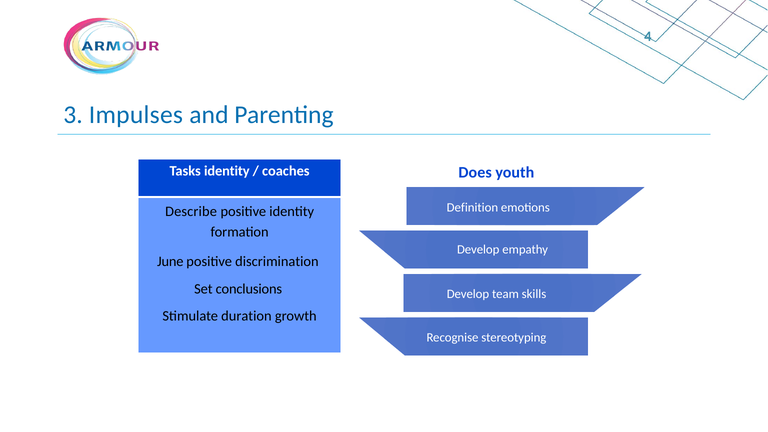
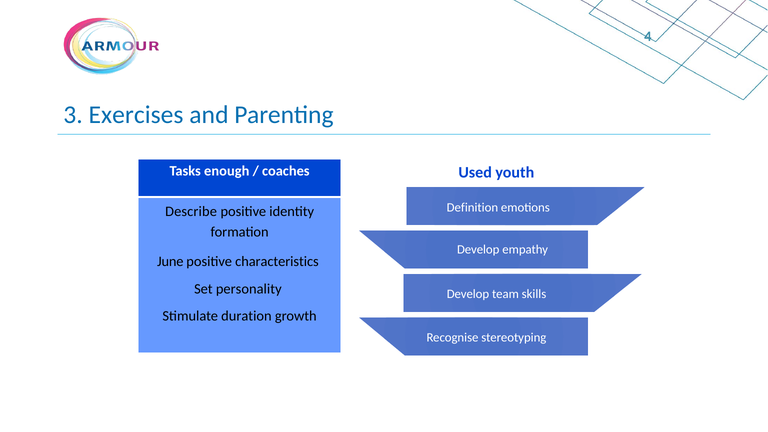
Impulses: Impulses -> Exercises (136, 115)
Tasks identity: identity -> enough (227, 171)
Does: Does -> Used (475, 173)
discrimination: discrimination -> characteristics (277, 262)
conclusions: conclusions -> personality (249, 289)
